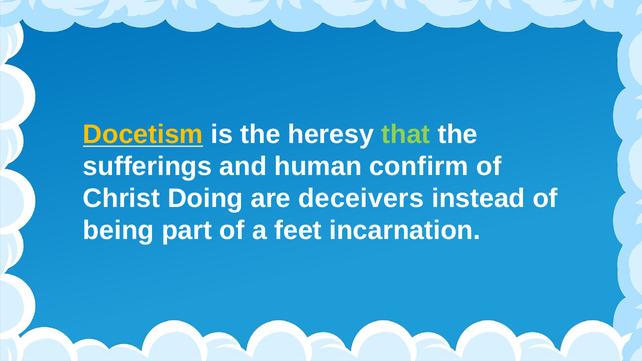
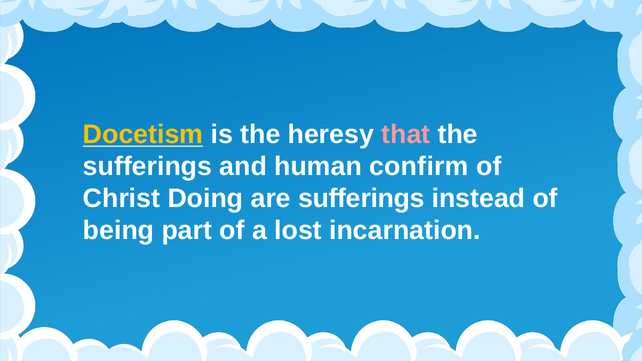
that colour: light green -> pink (406, 134)
are deceivers: deceivers -> sufferings (361, 199)
feet: feet -> lost (298, 231)
